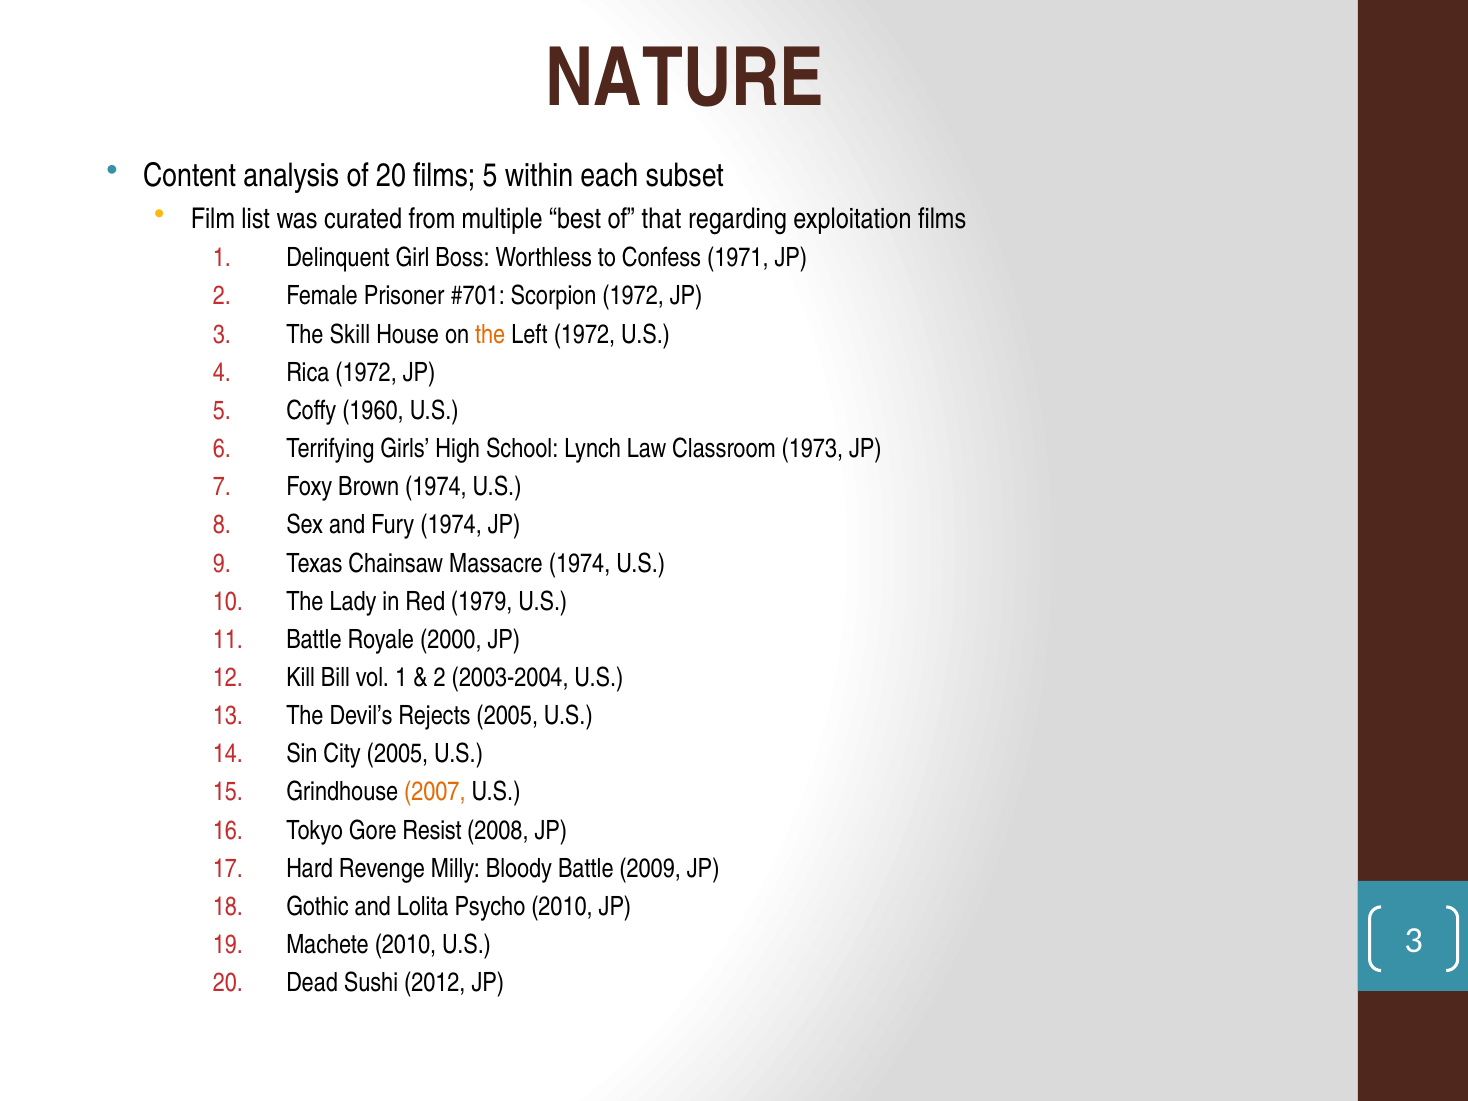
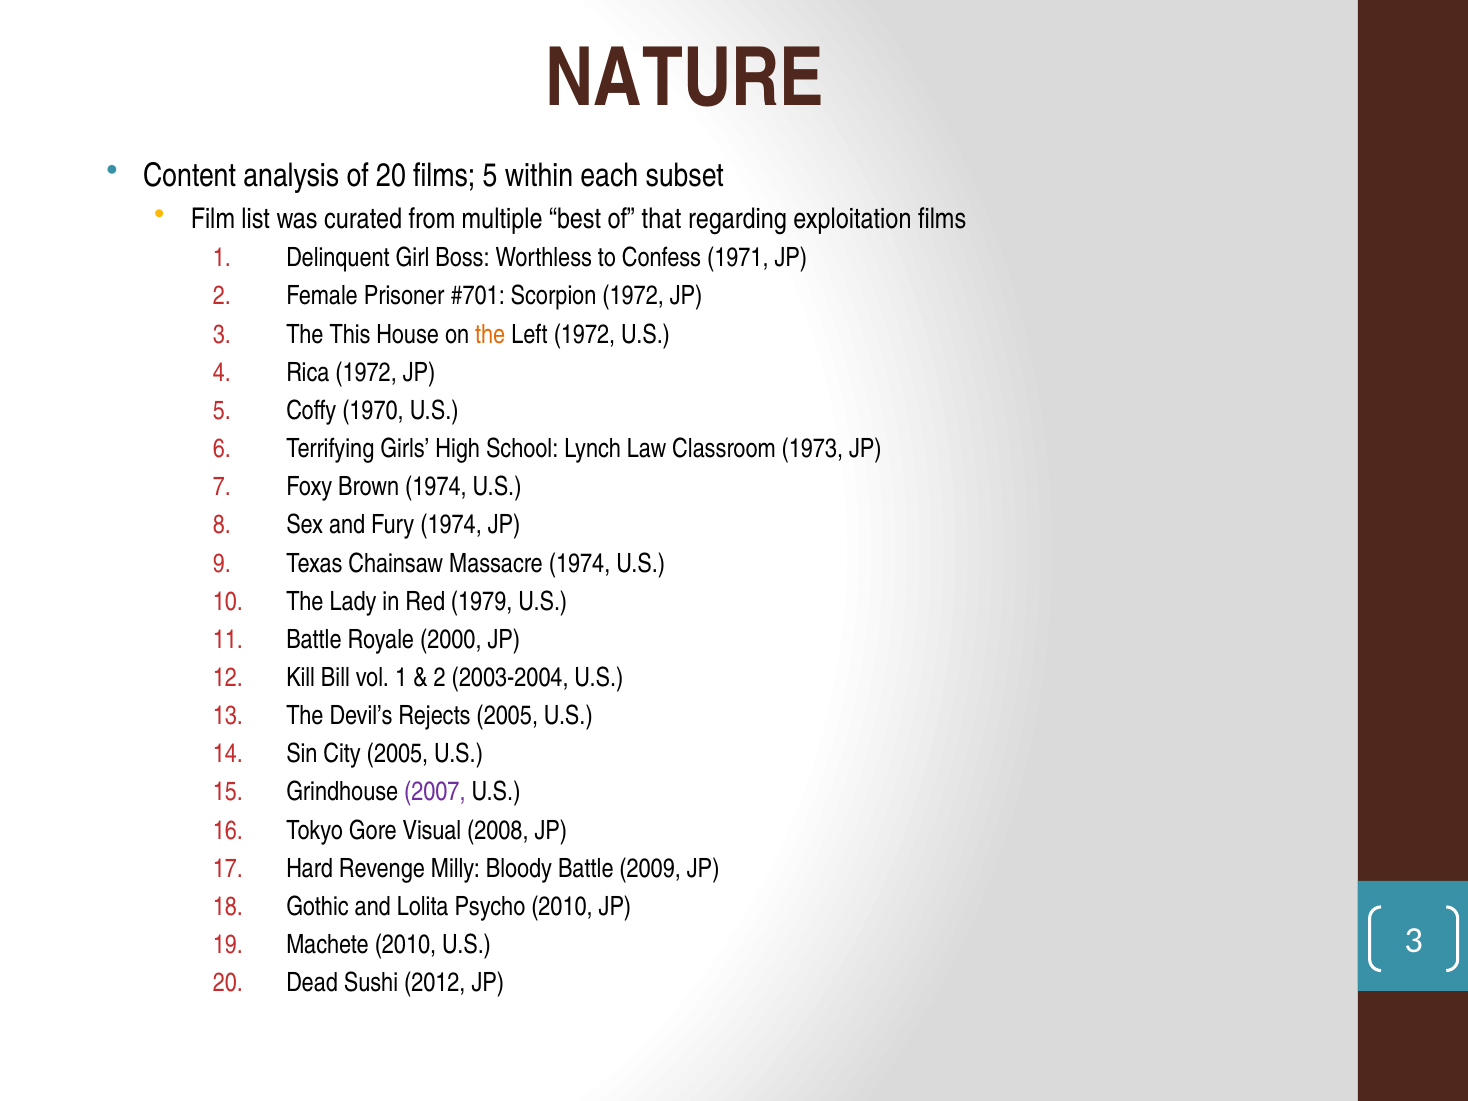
Skill: Skill -> This (350, 334)
1960: 1960 -> 1970 (373, 411)
2007 colour: orange -> purple (435, 792)
Resist: Resist -> Visual (432, 830)
